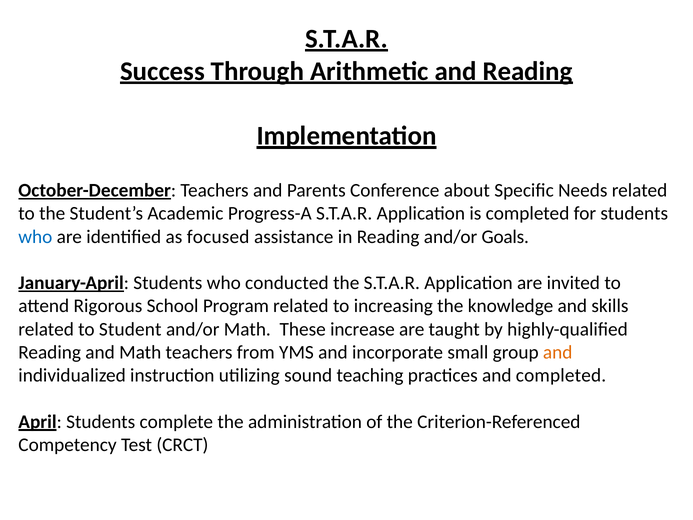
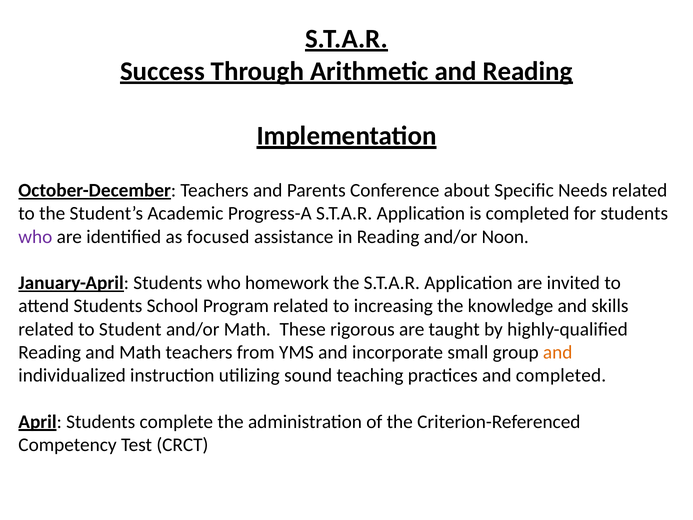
who colour: blue -> purple (35, 237)
Goals: Goals -> Noon (505, 237)
conducted: conducted -> homework (287, 283)
attend Rigorous: Rigorous -> Students (108, 306)
increase: increase -> rigorous (362, 329)
